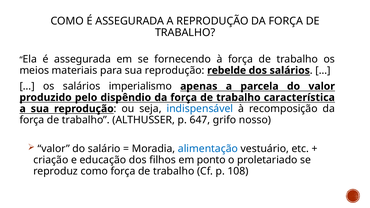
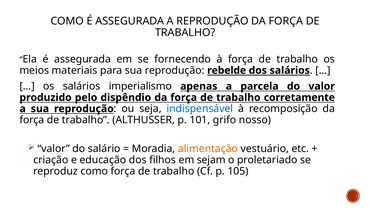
característica: característica -> corretamente (299, 98)
647: 647 -> 101 (200, 120)
alimentação colour: blue -> orange (208, 149)
ponto: ponto -> sejam (211, 160)
108: 108 -> 105 (238, 171)
